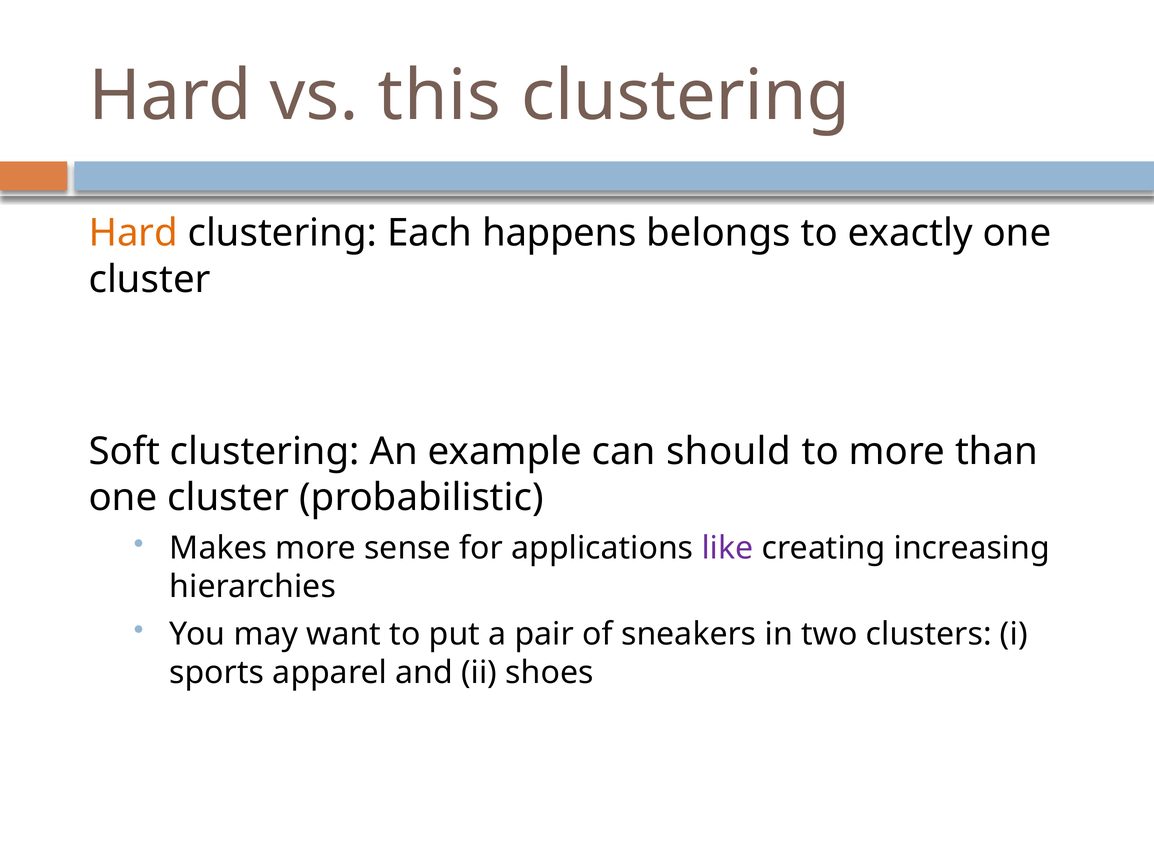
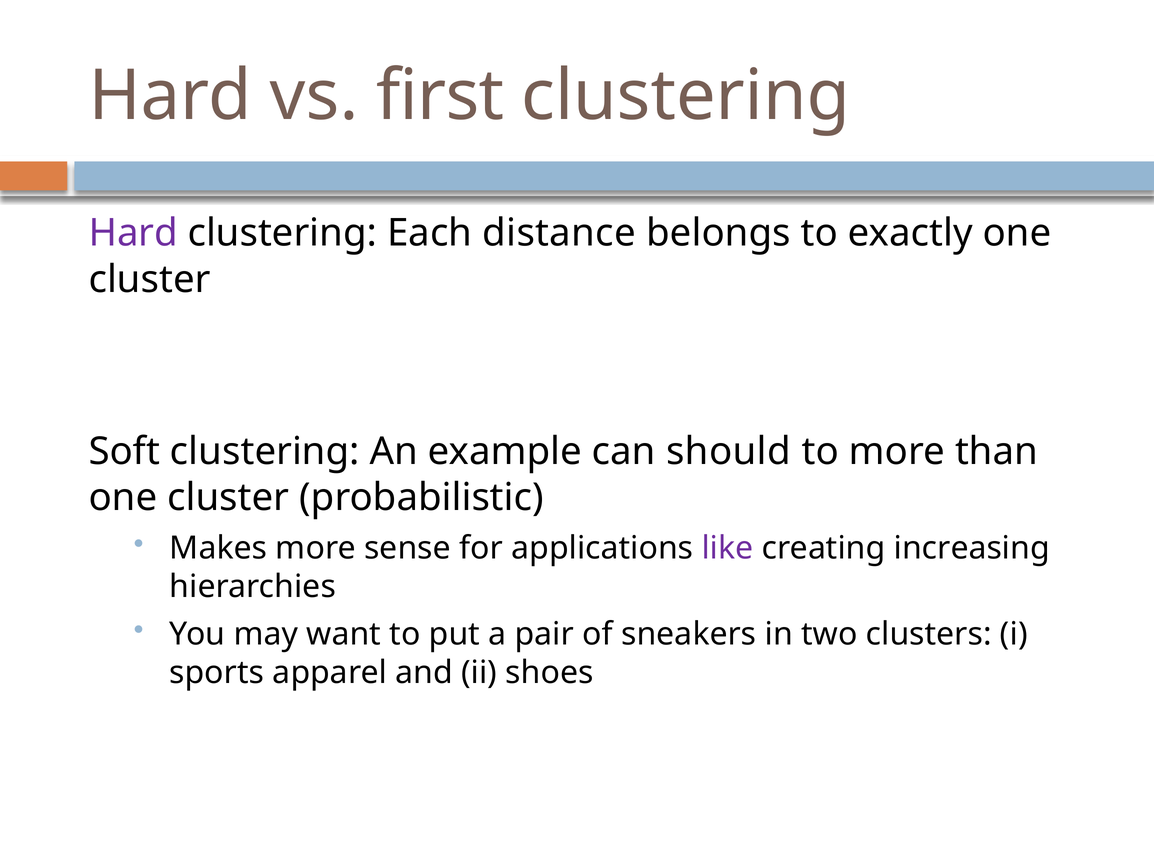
this: this -> first (440, 96)
Hard colour: orange -> purple (133, 233)
happens: happens -> distance (559, 233)
